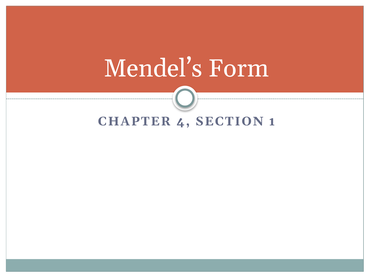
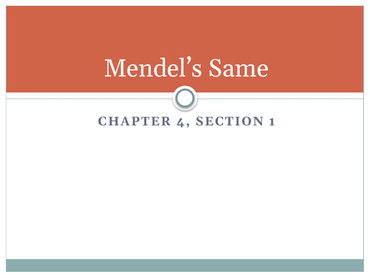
Form: Form -> Same (239, 68)
